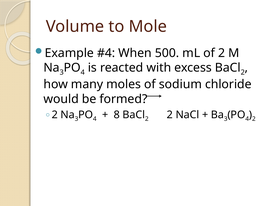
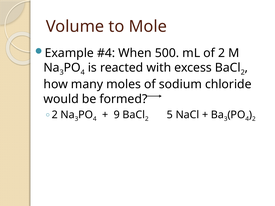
8: 8 -> 9 (117, 115)
2 2: 2 -> 5 (170, 115)
